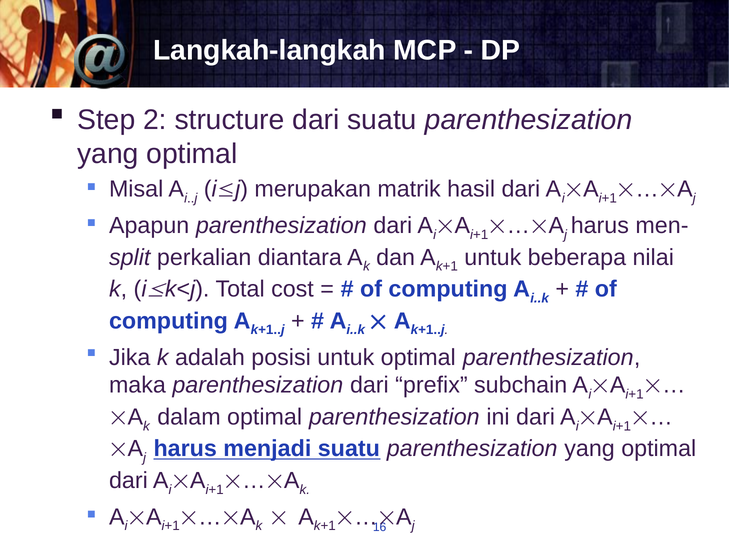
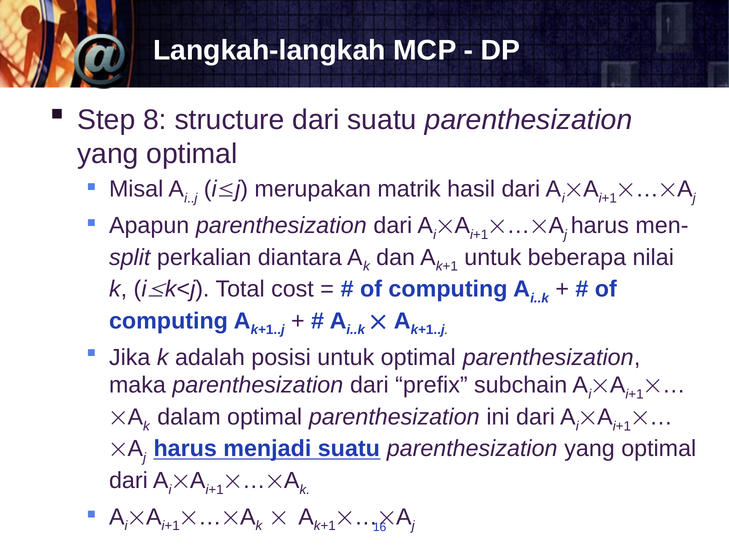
2: 2 -> 8 (155, 120)
